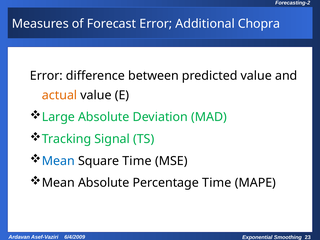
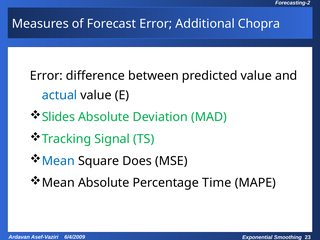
actual colour: orange -> blue (60, 95)
Large: Large -> Slides (58, 117)
Square Time: Time -> Does (137, 161)
